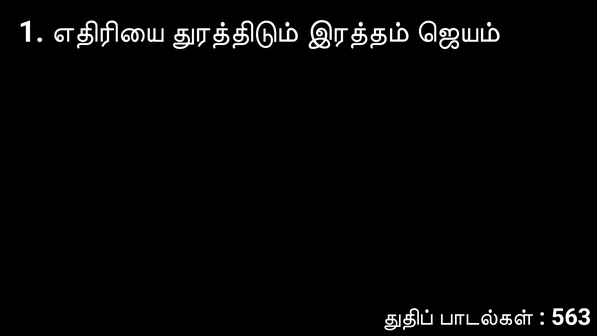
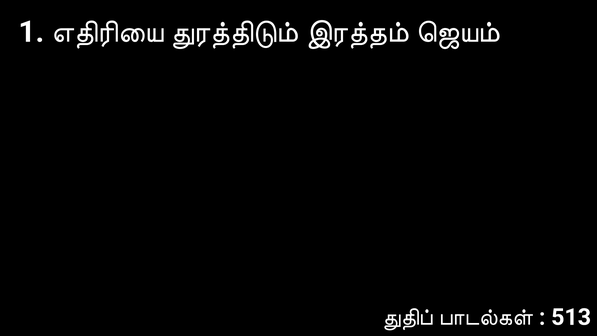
563: 563 -> 513 (571, 317)
